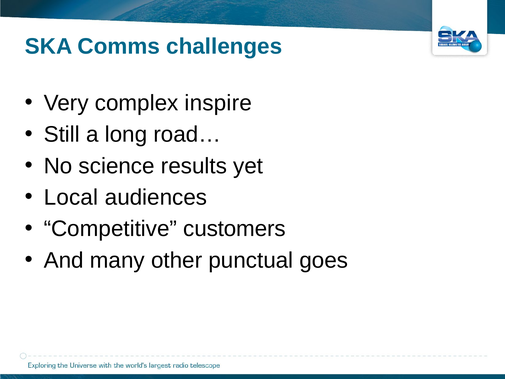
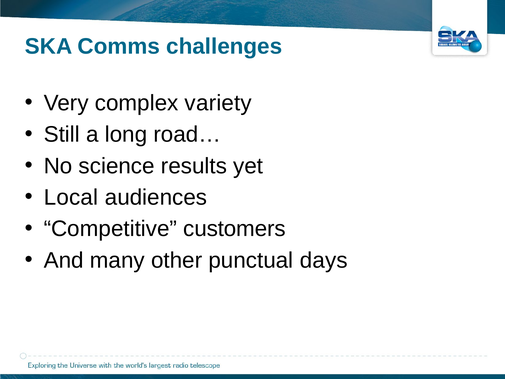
inspire: inspire -> variety (218, 103)
goes: goes -> days (324, 260)
